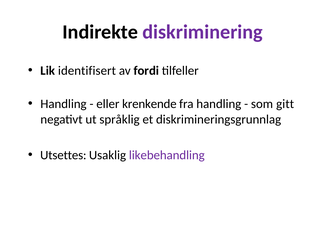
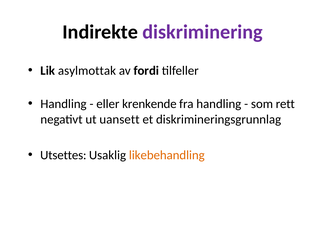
identifisert: identifisert -> asylmottak (87, 71)
gitt: gitt -> rett (285, 104)
språklig: språklig -> uansett (119, 120)
likebehandling colour: purple -> orange (167, 156)
